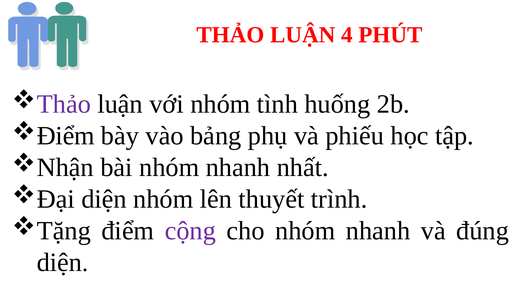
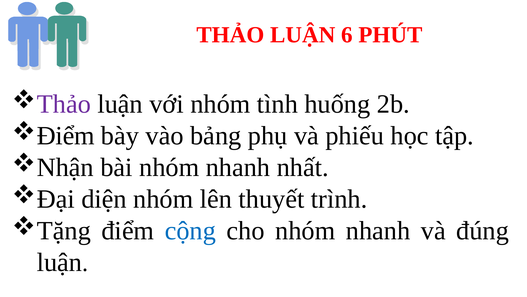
4: 4 -> 6 (347, 35)
cộng colour: purple -> blue (190, 230)
diện: diện -> luận (59, 262)
